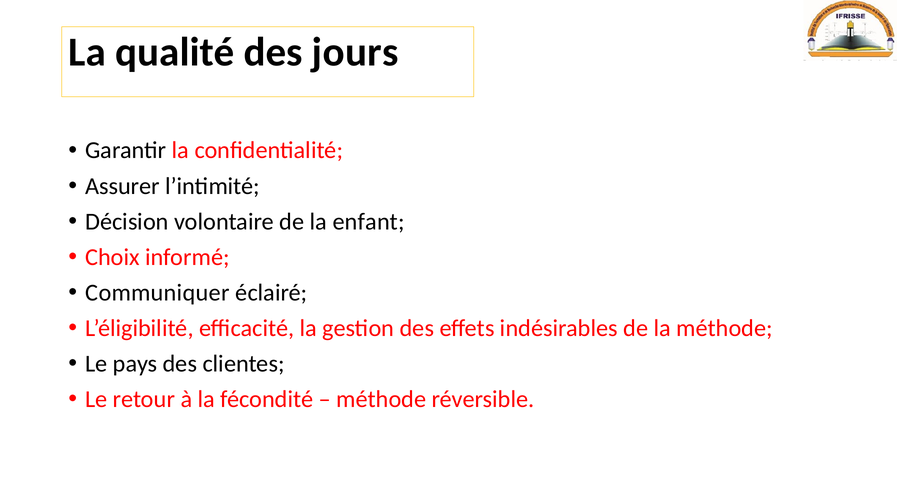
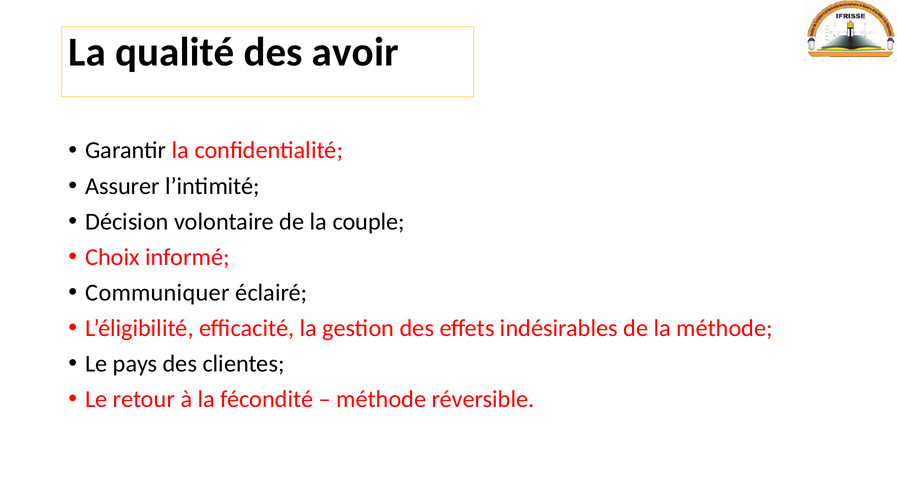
jours: jours -> avoir (355, 52)
enfant: enfant -> couple (369, 222)
